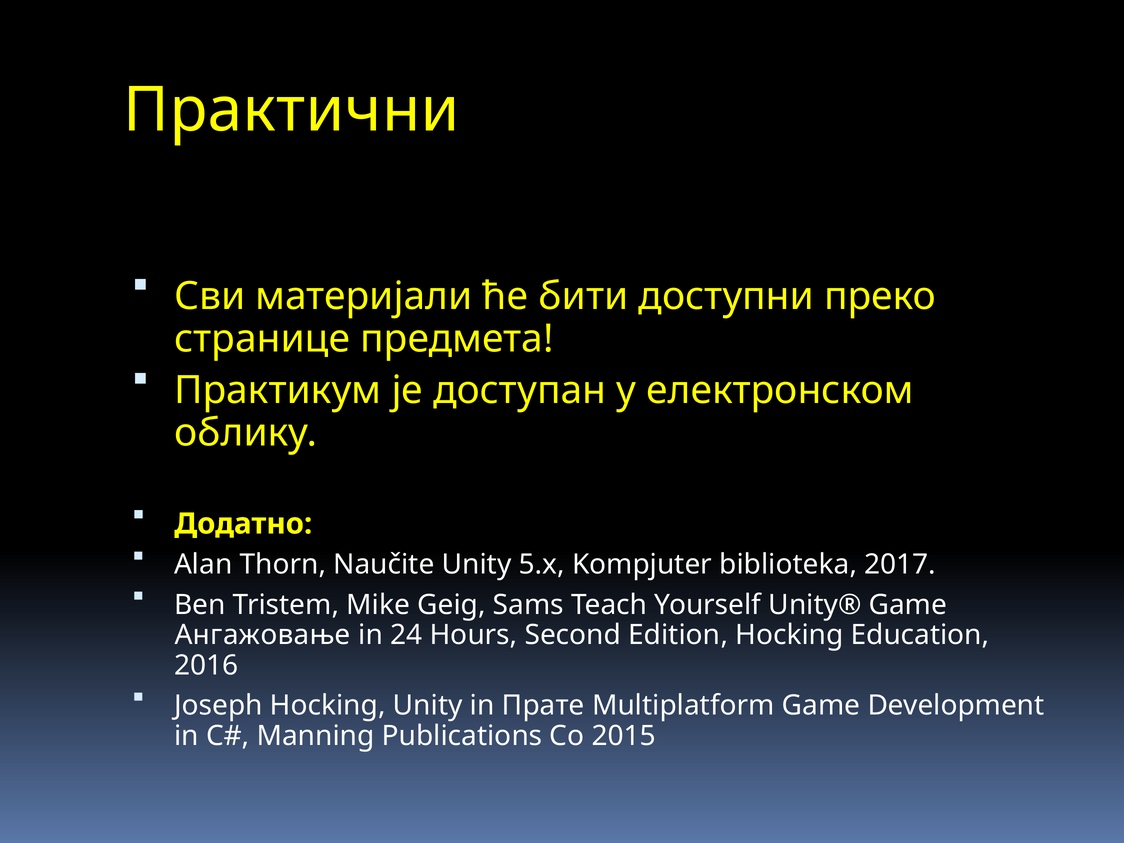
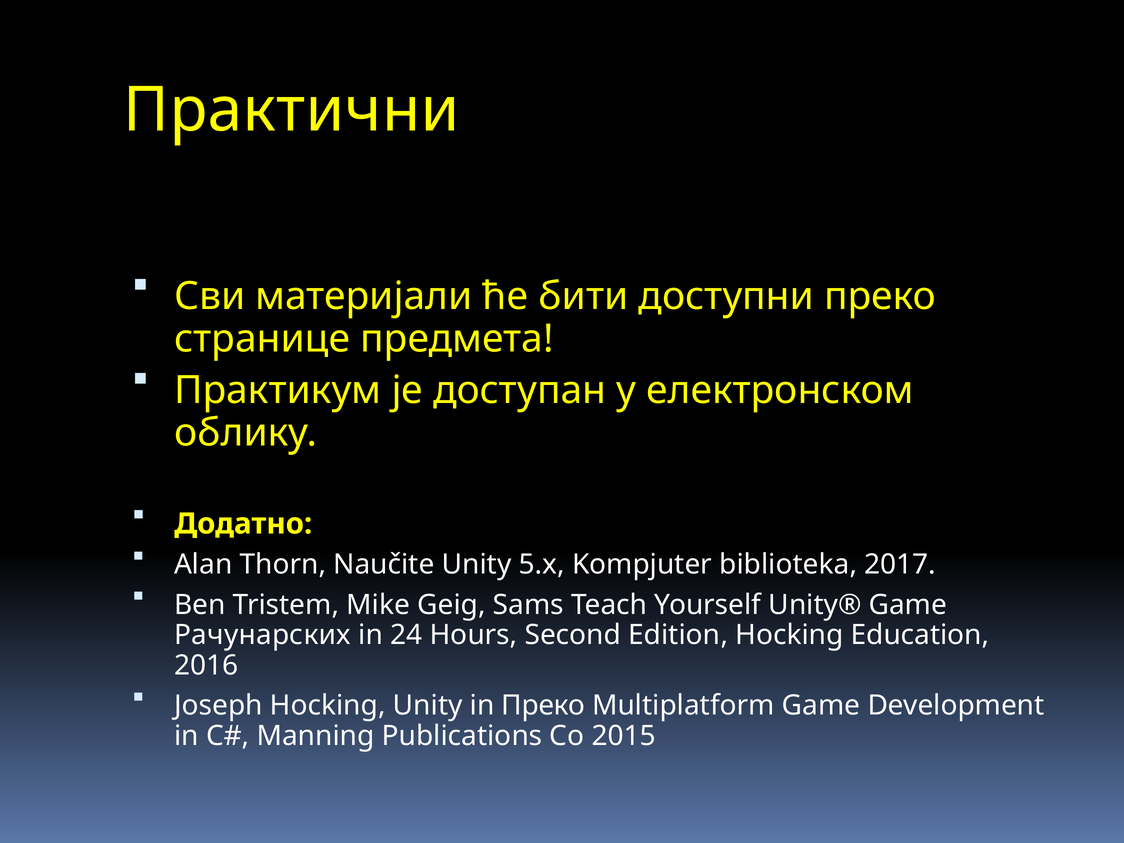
Ангажовање: Ангажовање -> Рачунарских (263, 635)
in Прате: Прате -> Преко (543, 706)
